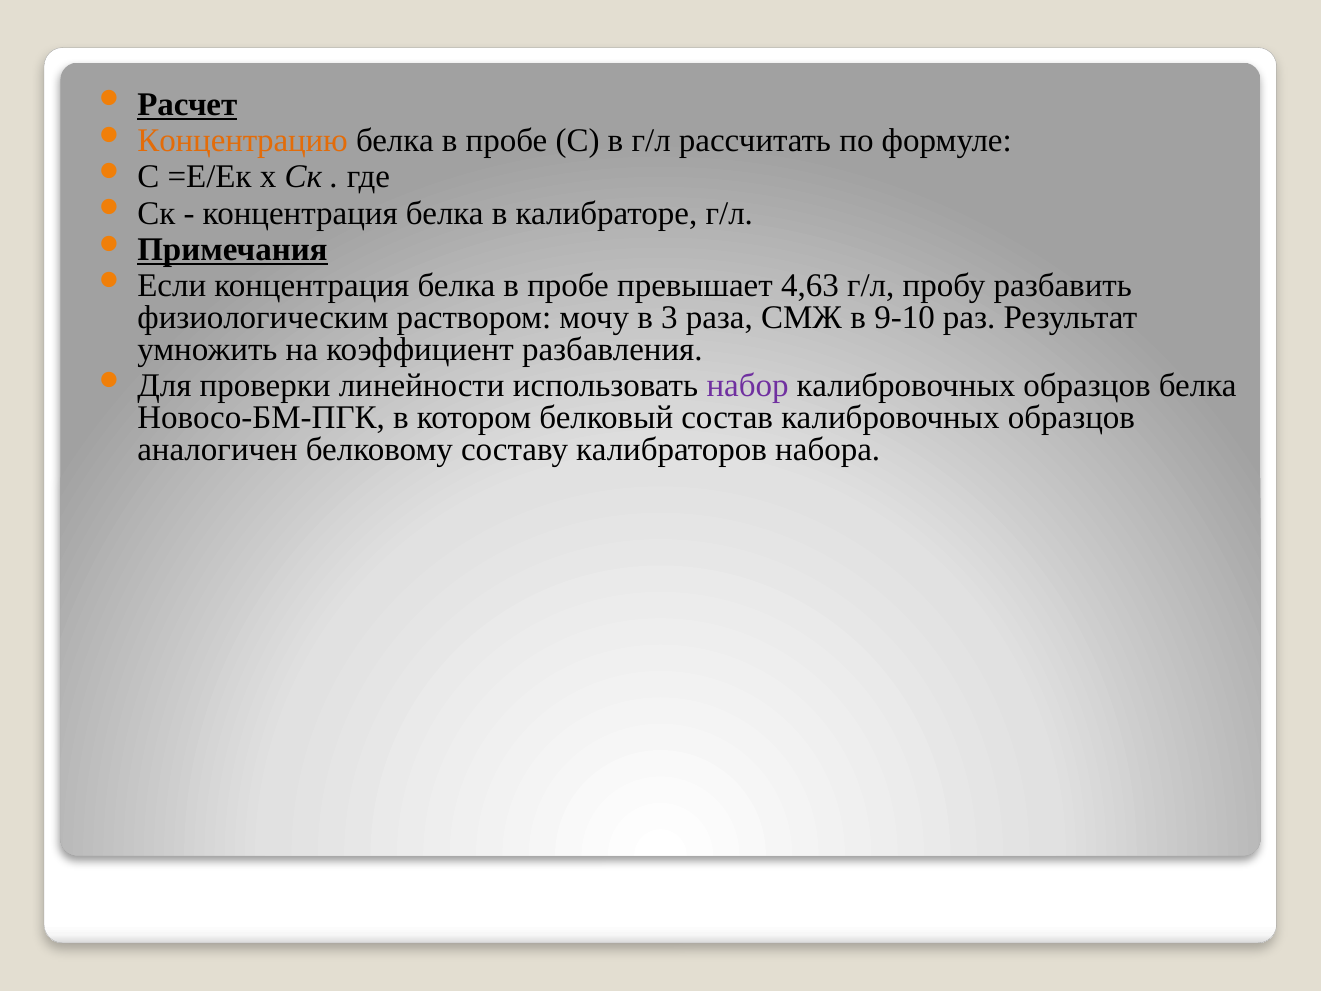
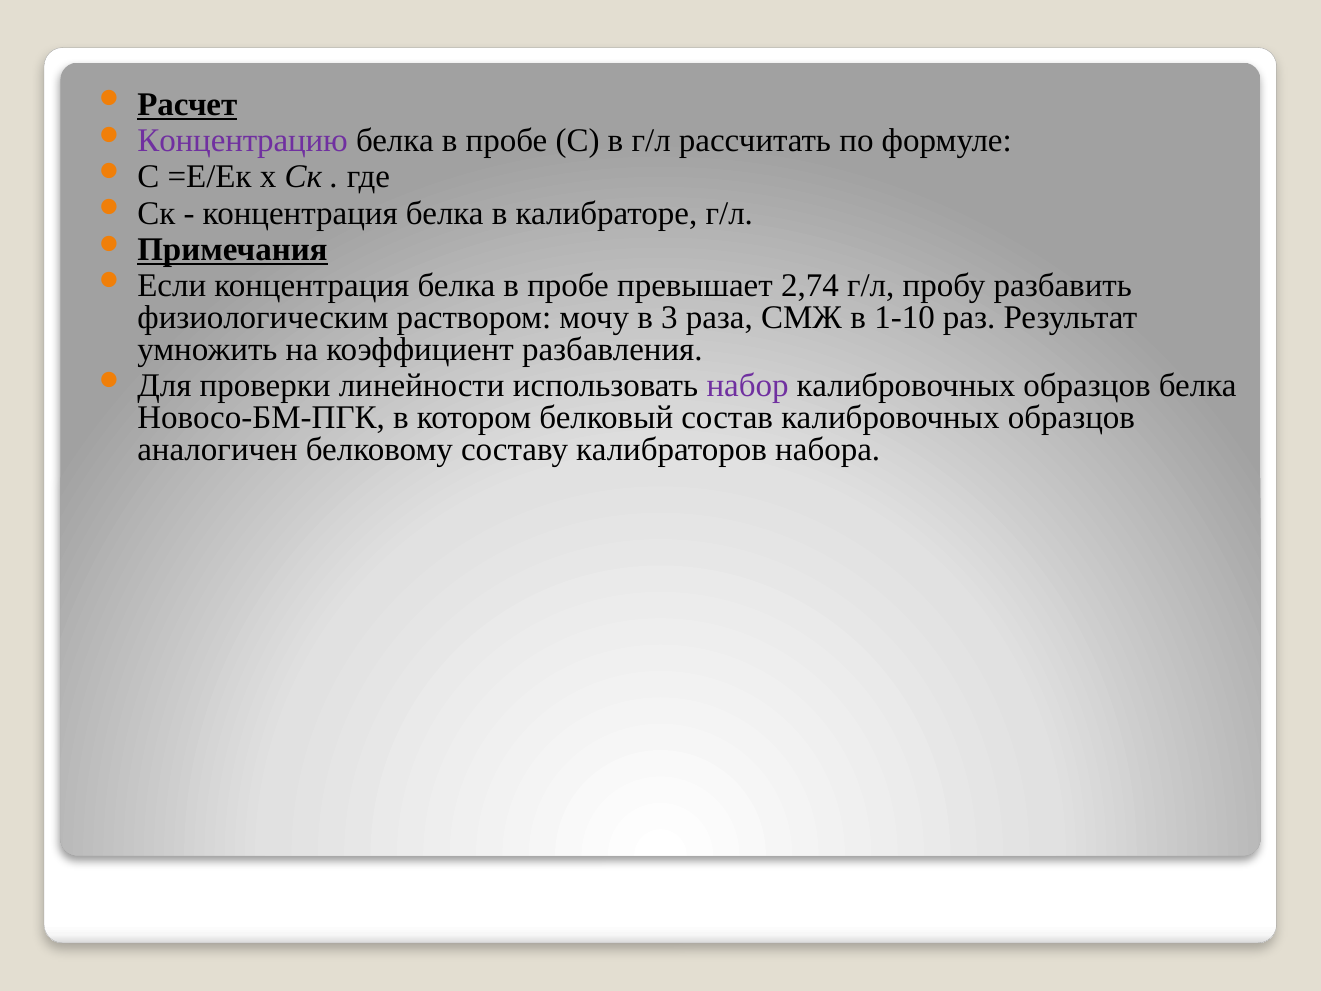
Концентрацию colour: orange -> purple (243, 141)
4,63: 4,63 -> 2,74 (810, 286)
9-10: 9-10 -> 1-10 (905, 318)
